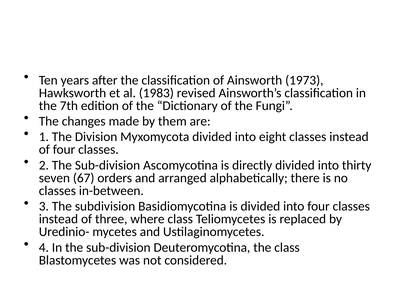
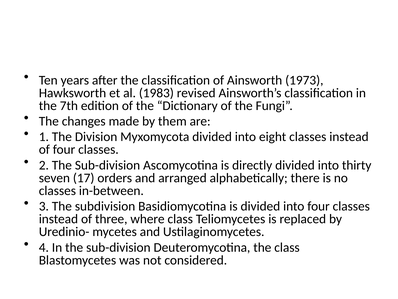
67: 67 -> 17 (84, 178)
